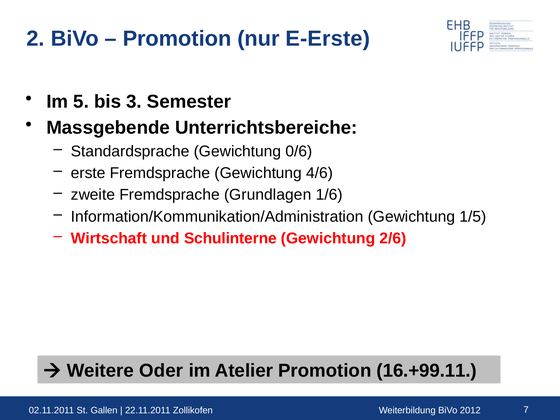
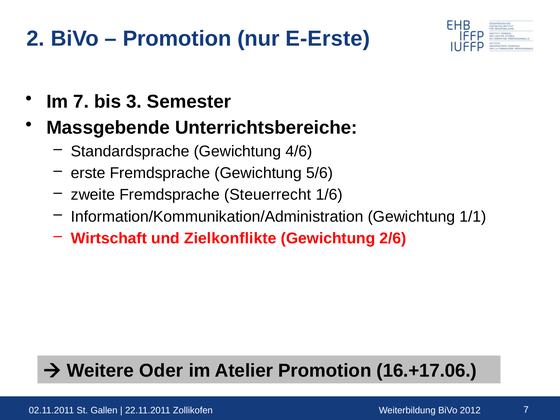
Im 5: 5 -> 7 (81, 102)
0/6: 0/6 -> 4/6 (299, 151)
4/6: 4/6 -> 5/6 (320, 173)
Grundlagen: Grundlagen -> Steuerrecht (268, 195)
1/5: 1/5 -> 1/1 (473, 217)
Schulinterne: Schulinterne -> Zielkonflikte (230, 238)
16.+99.11: 16.+99.11 -> 16.+17.06 (427, 371)
